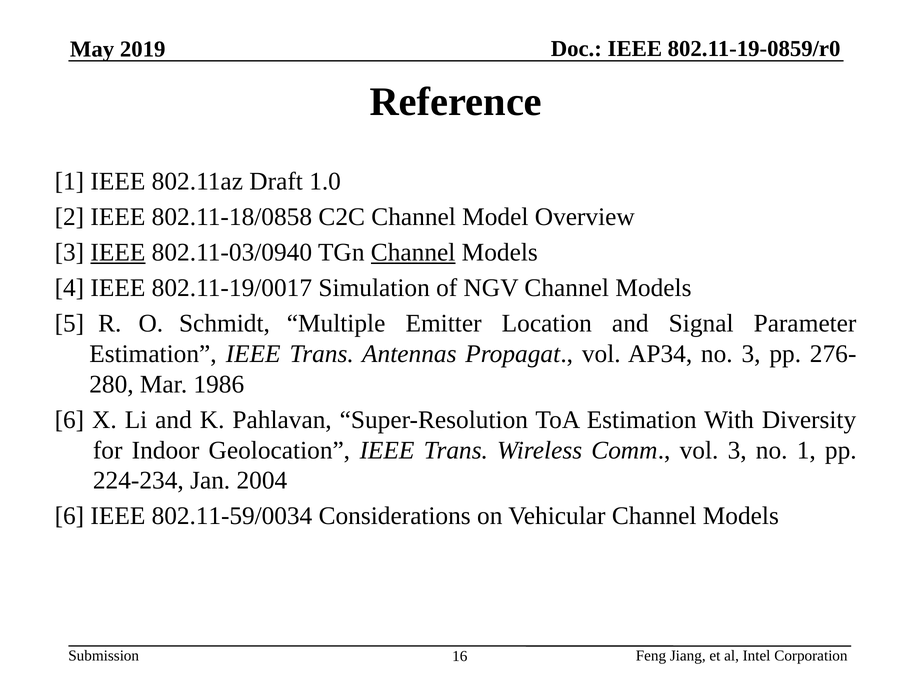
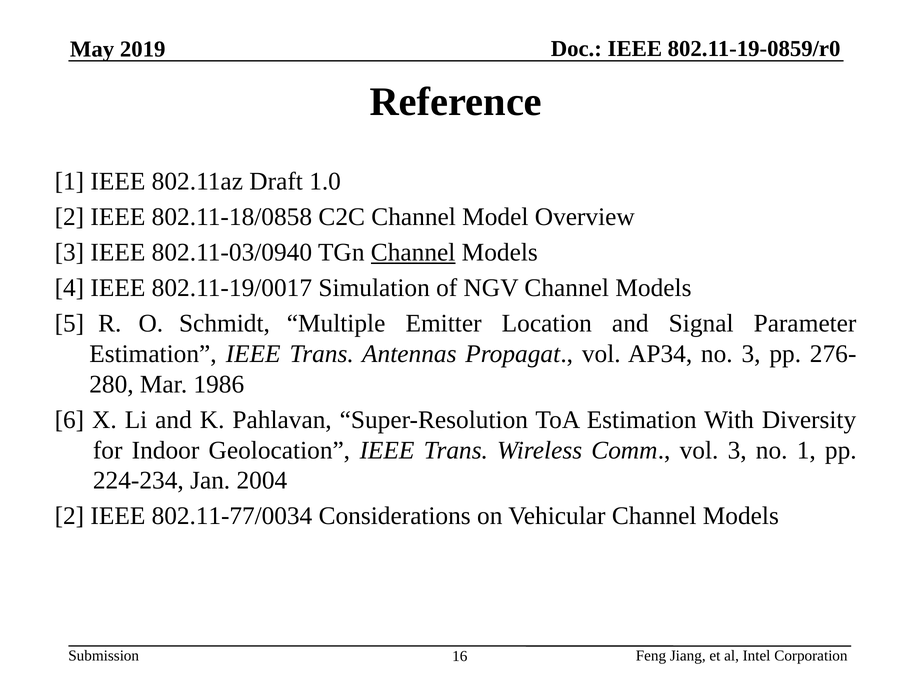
IEEE underline: present -> none (118, 253)
6: 6 -> 2 (69, 516)
802.11-59/0034: 802.11-59/0034 -> 802.11-77/0034 (232, 516)
